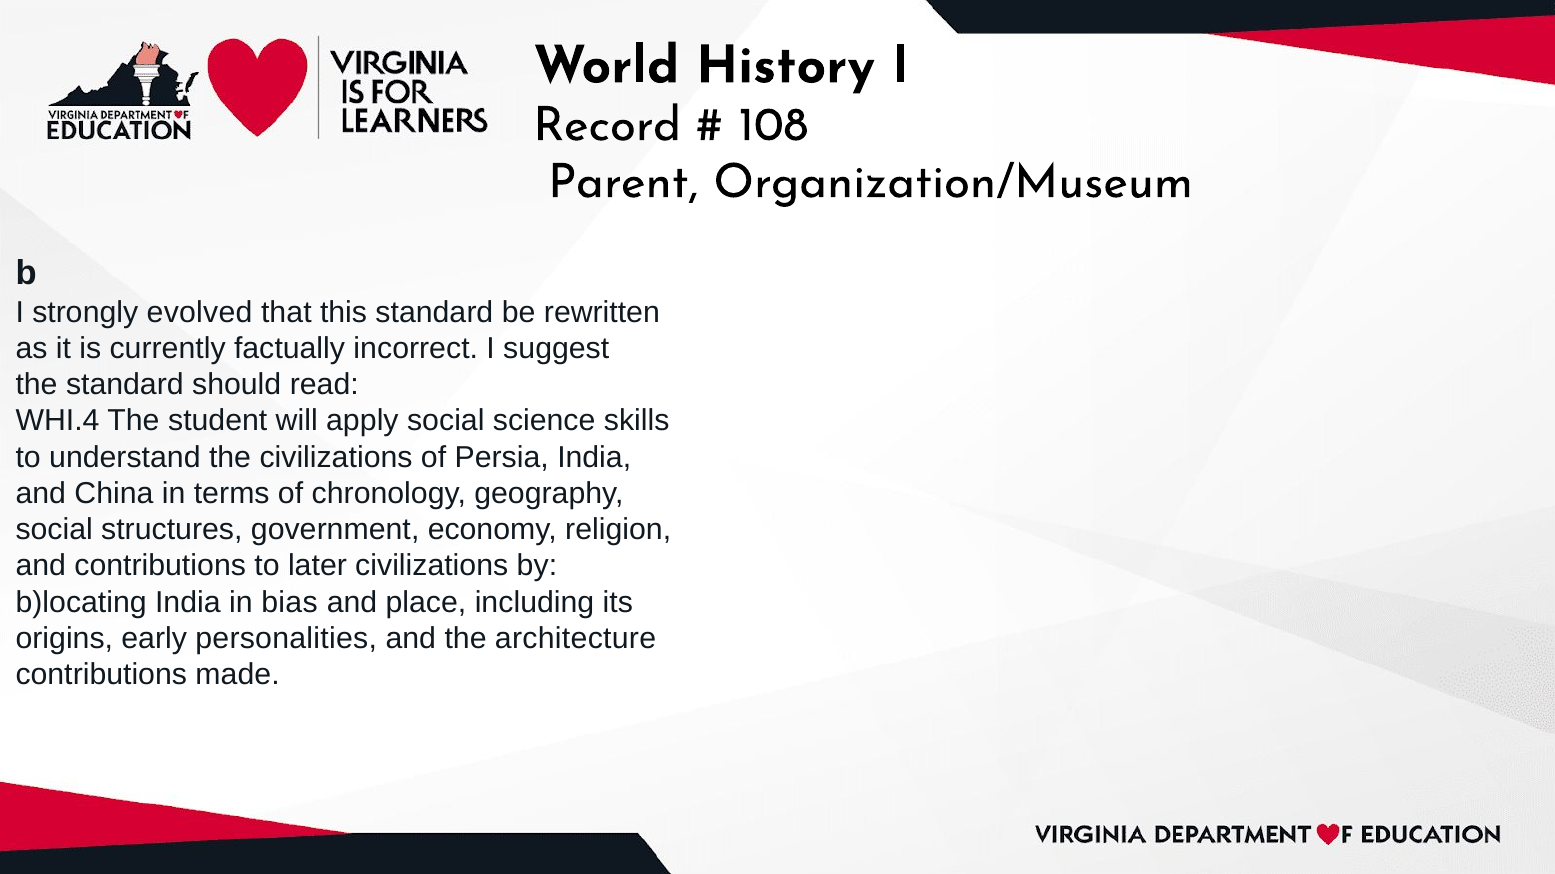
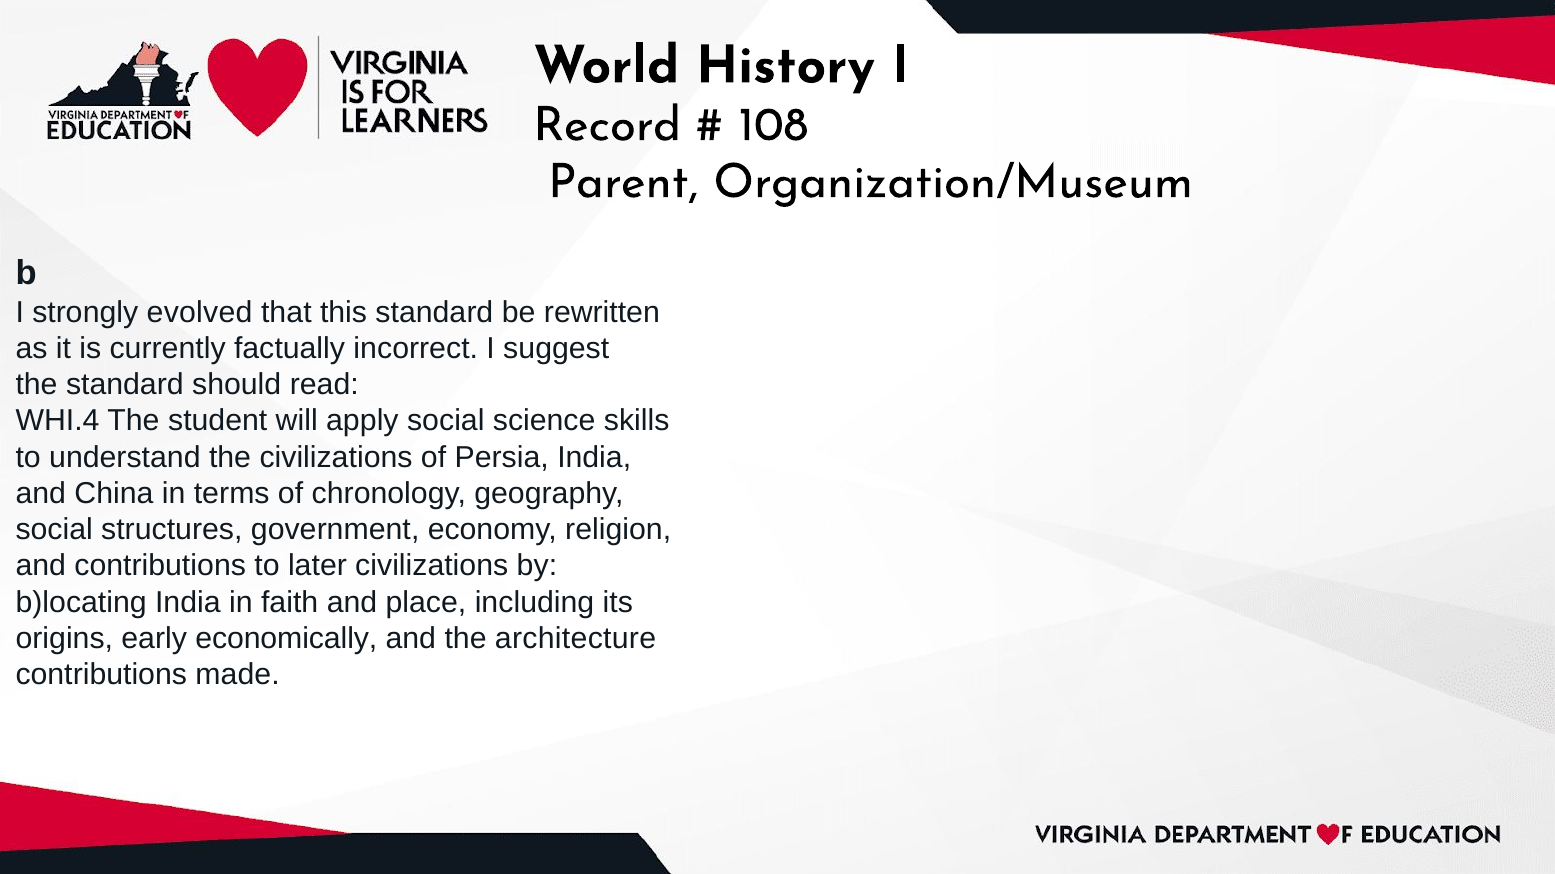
bias: bias -> faith (290, 603)
personalities: personalities -> economically (286, 639)
